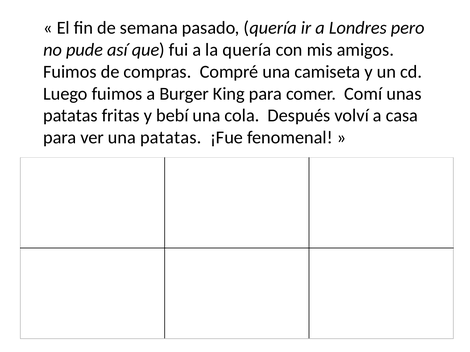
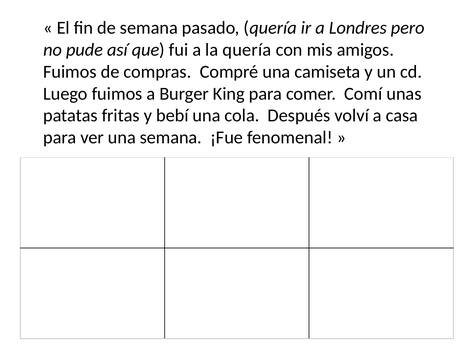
una patatas: patatas -> semana (171, 138)
